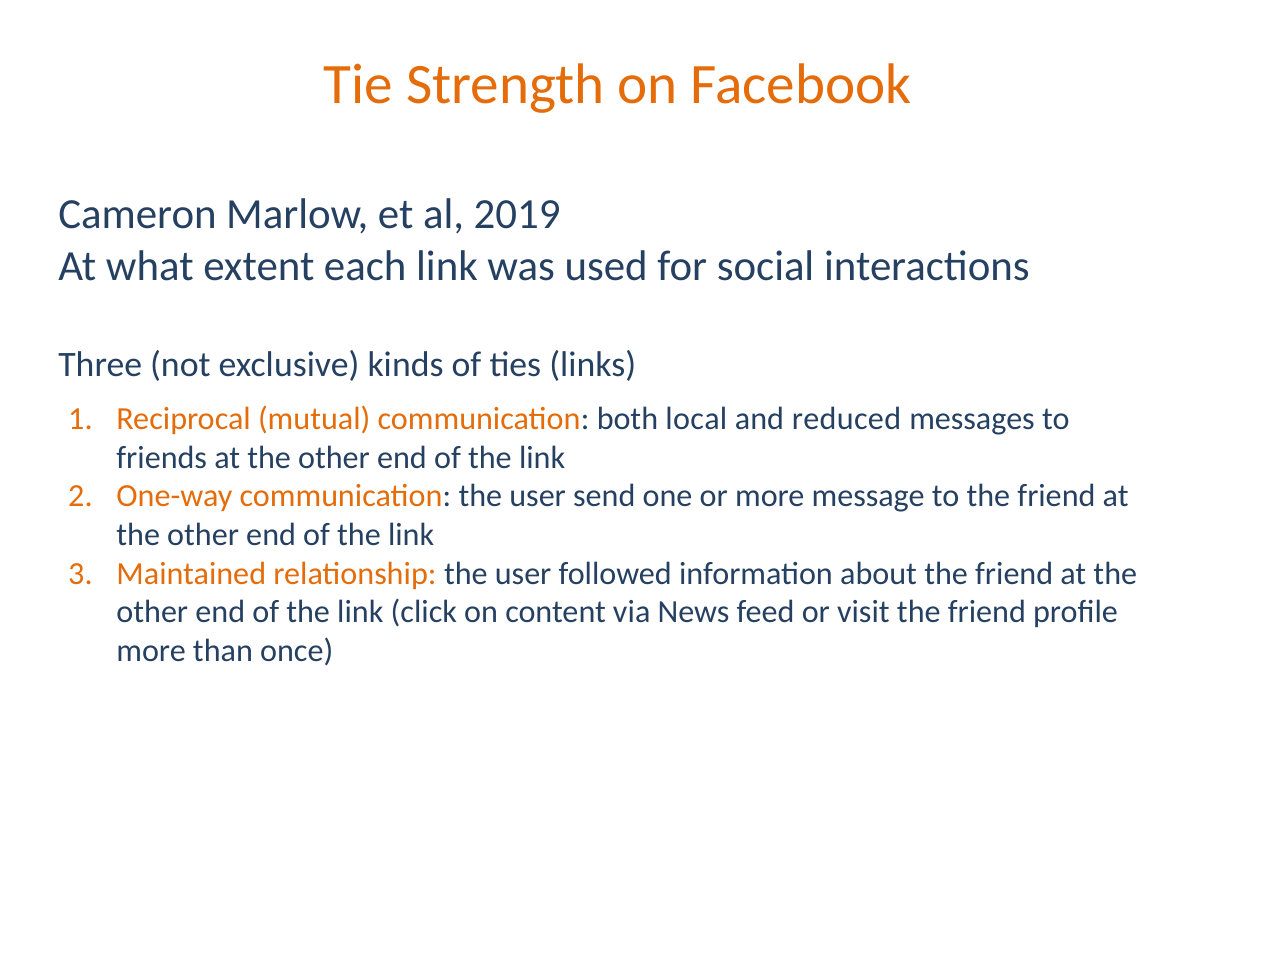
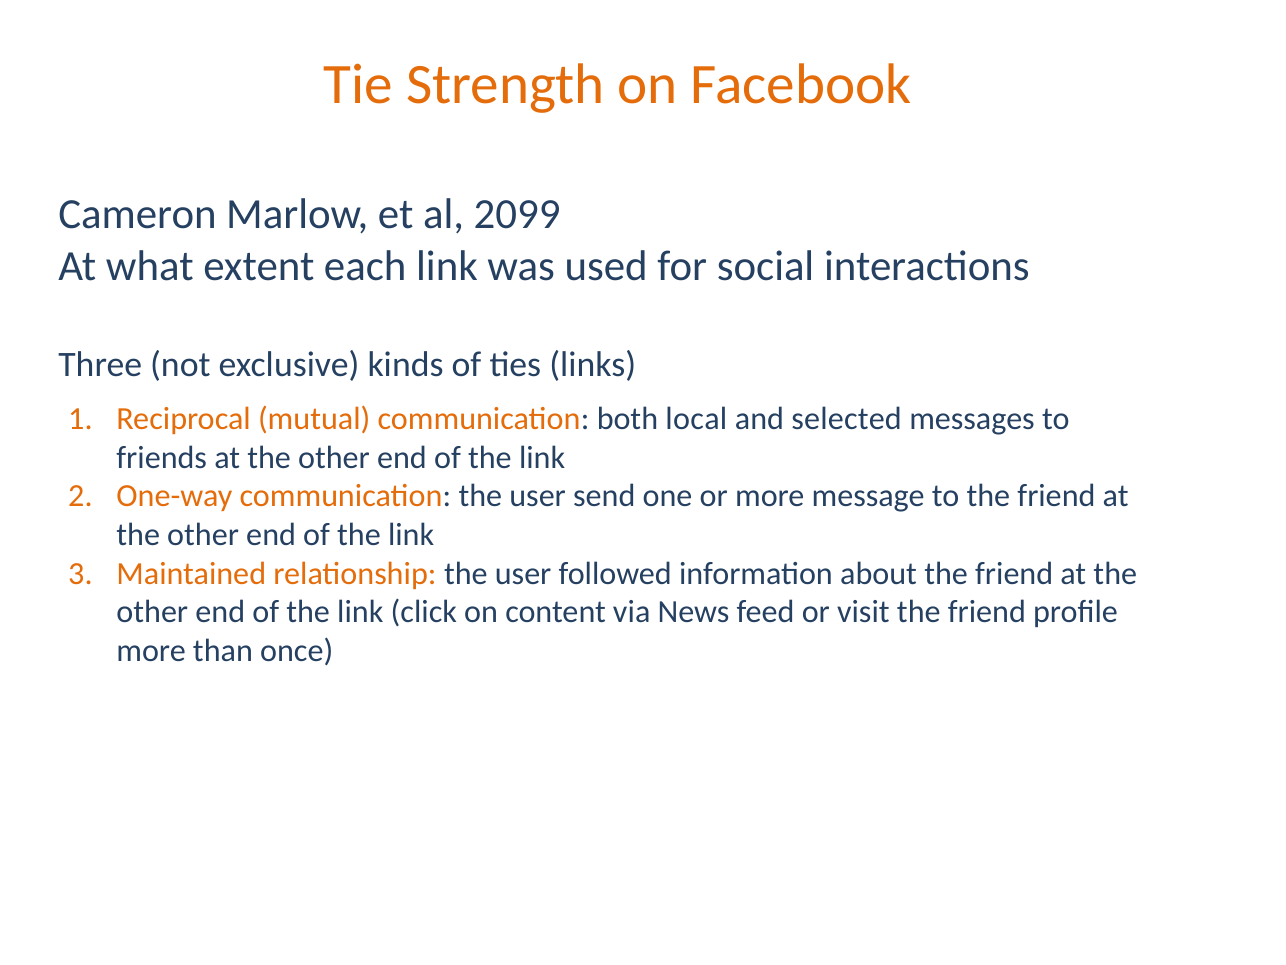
2019: 2019 -> 2099 (517, 215)
reduced: reduced -> selected (847, 419)
